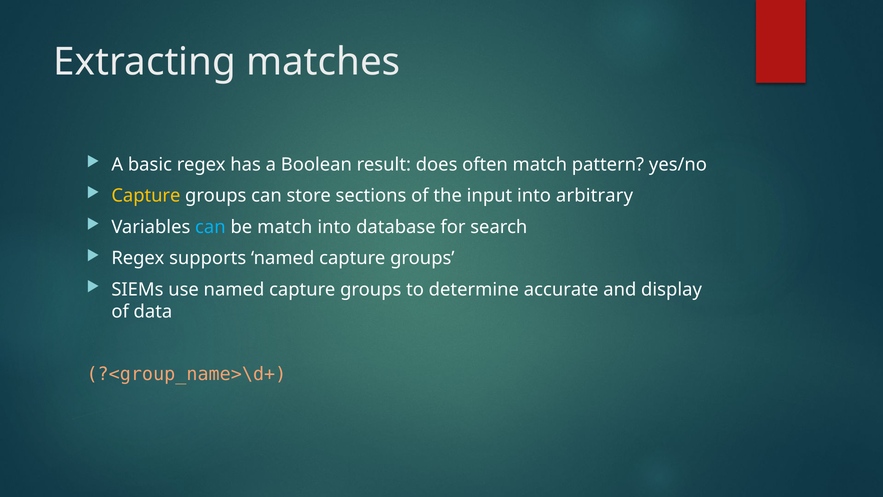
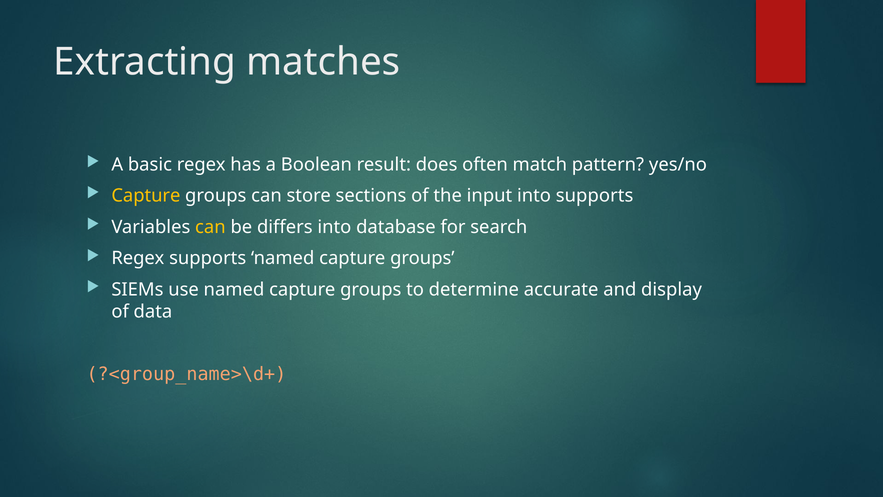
into arbitrary: arbitrary -> supports (595, 196)
can colour: light blue -> yellow (210, 227)
be match: match -> differs (285, 227)
